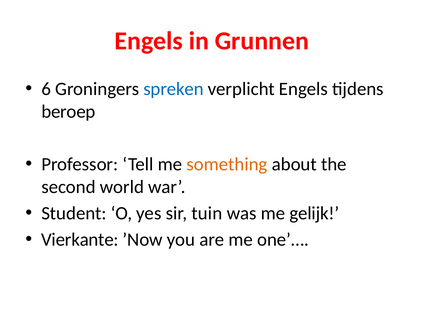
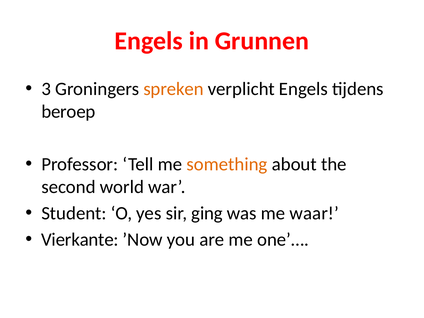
6: 6 -> 3 (46, 89)
spreken colour: blue -> orange (174, 89)
tuin: tuin -> ging (207, 213)
gelijk: gelijk -> waar (314, 213)
